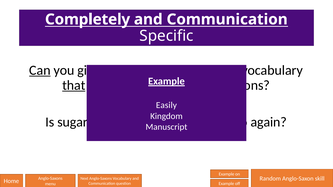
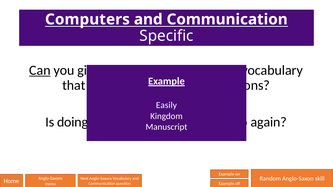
Completely: Completely -> Computers (87, 19)
that underline: present -> none (74, 85)
sugar: sugar -> doing (73, 122)
